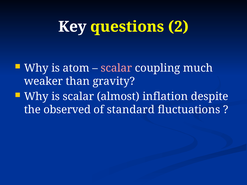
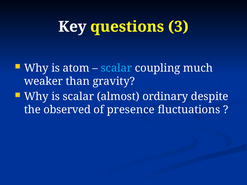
2: 2 -> 3 (178, 27)
scalar colour: pink -> light blue (116, 68)
inflation: inflation -> ordinary (165, 97)
standard: standard -> presence (131, 110)
